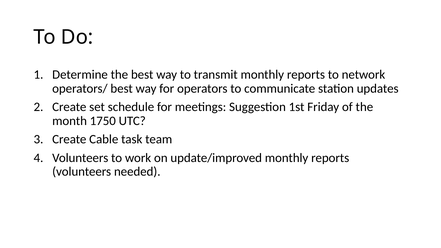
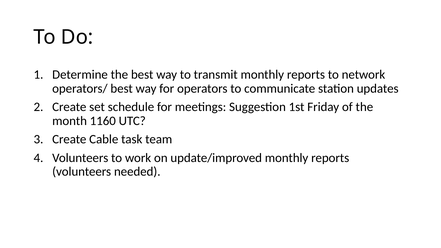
1750: 1750 -> 1160 (103, 121)
